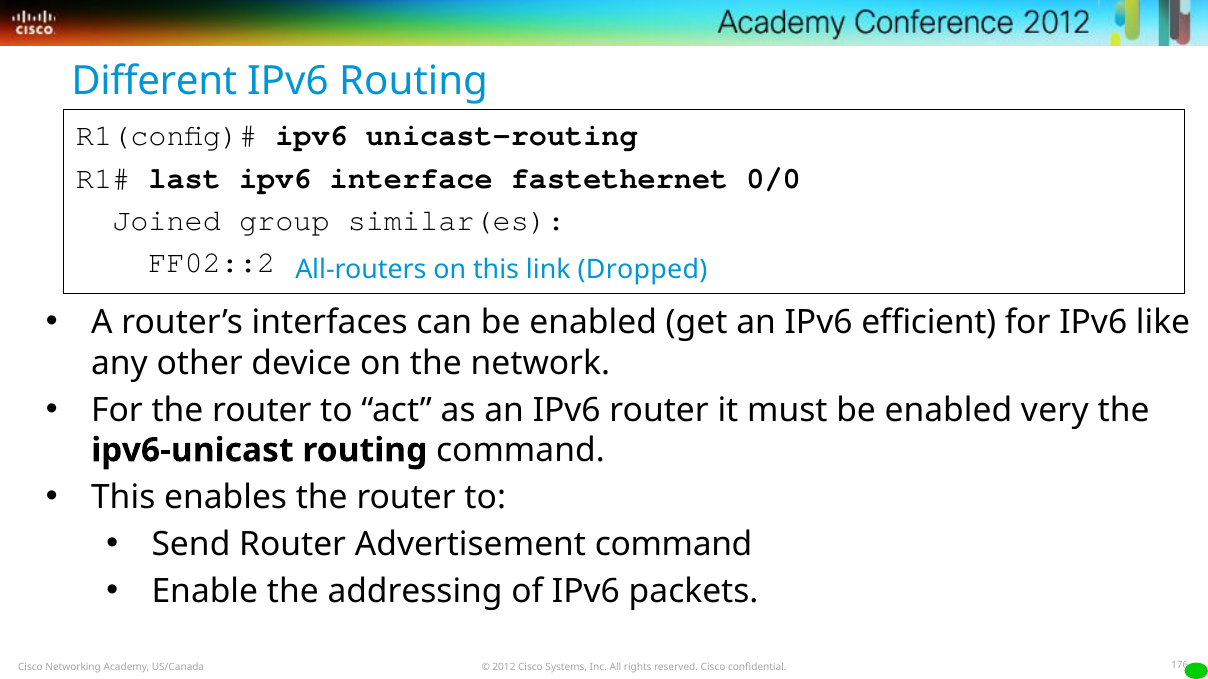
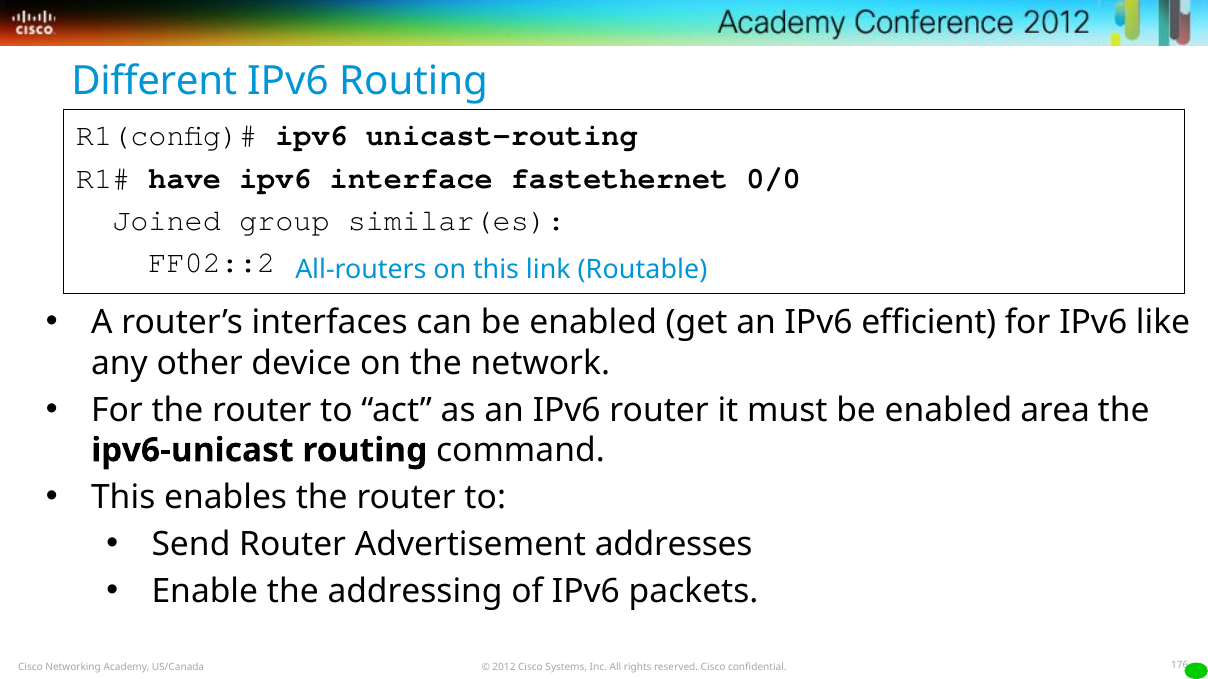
last: last -> have (185, 178)
Dropped: Dropped -> Routable (643, 270)
very: very -> area (1055, 410)
Advertisement command: command -> addresses (674, 545)
